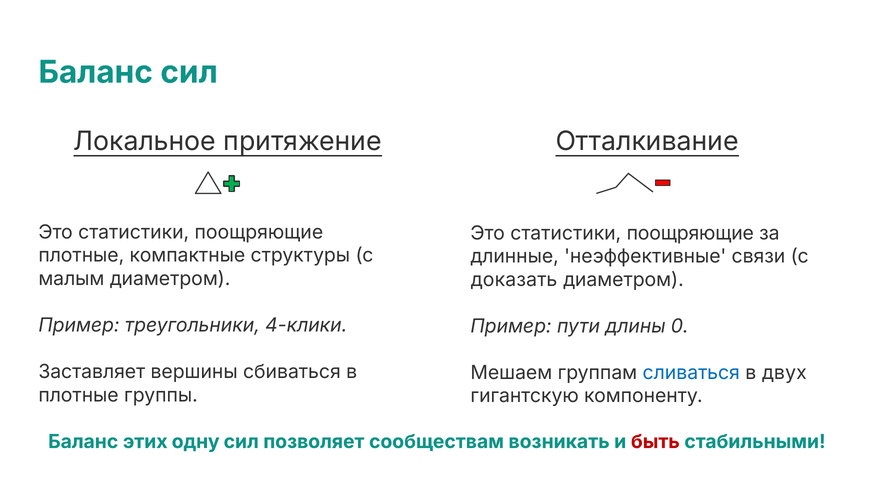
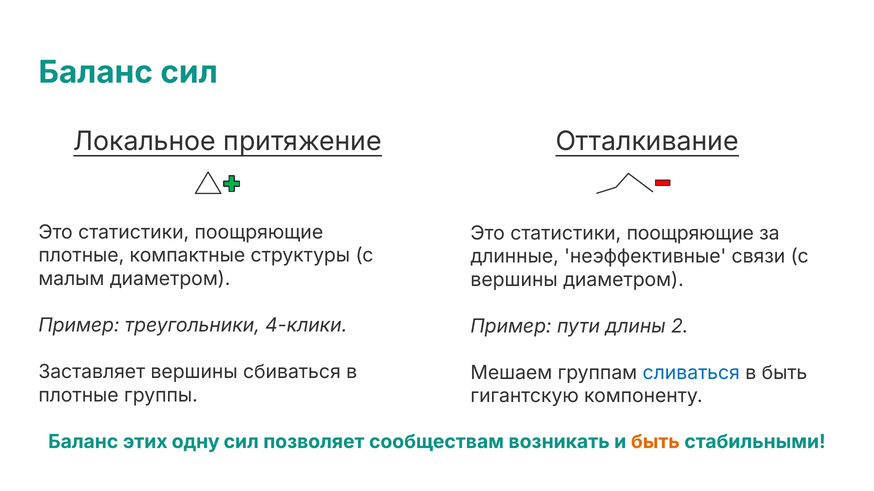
доказать: доказать -> вершины (514, 280)
0: 0 -> 2 (680, 327)
в двух: двух -> быть (784, 373)
быть colour: red -> orange (655, 442)
